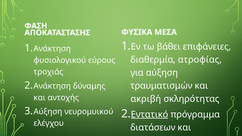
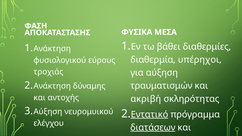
επιφάνειες: επιφάνειες -> διαθερμίες (207, 47)
ατροφίας: ατροφίας -> υπέρηχοι (200, 60)
διατάσεων underline: none -> present (153, 128)
